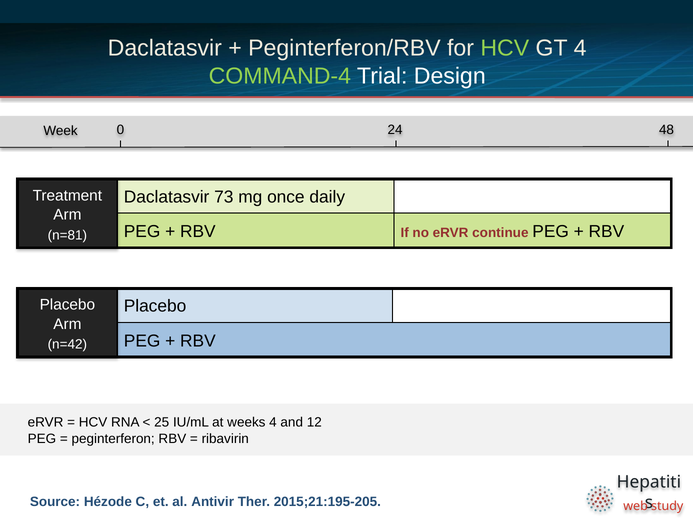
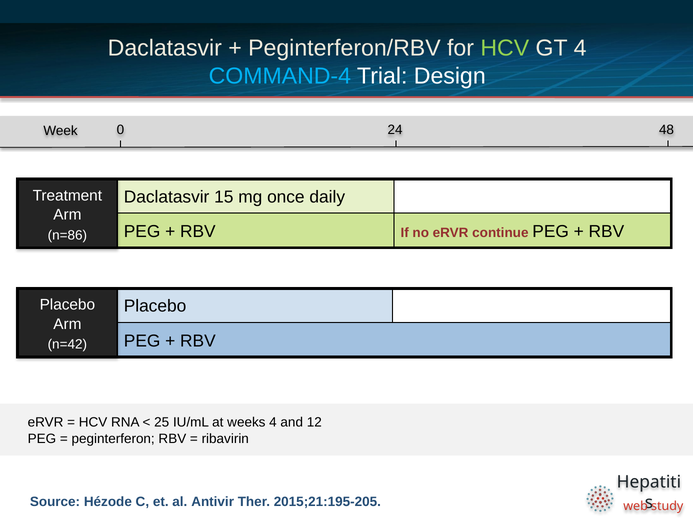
COMMAND-4 colour: light green -> light blue (280, 76)
73: 73 -> 15 (224, 197)
n=81: n=81 -> n=86 (67, 235)
